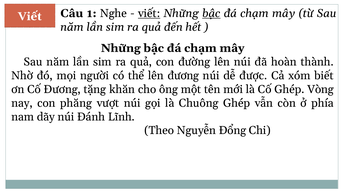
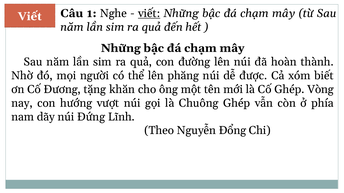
bậc underline: present -> none (211, 13)
lên đương: đương -> phăng (183, 76)
phăng: phăng -> hướng (76, 103)
Đánh: Đánh -> Đứng (91, 117)
